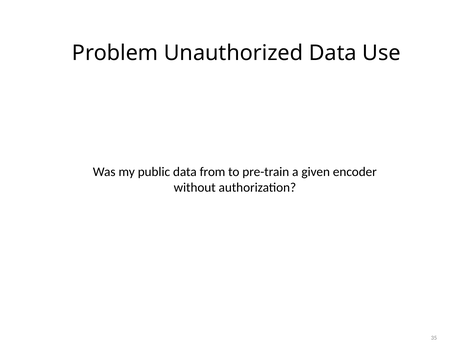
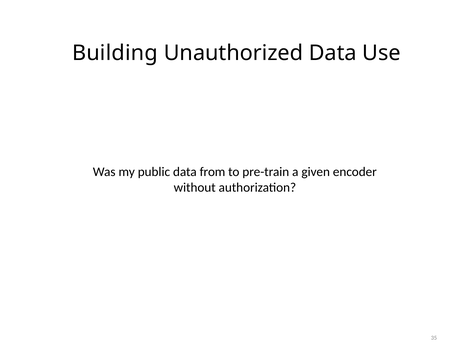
Problem: Problem -> Building (115, 53)
